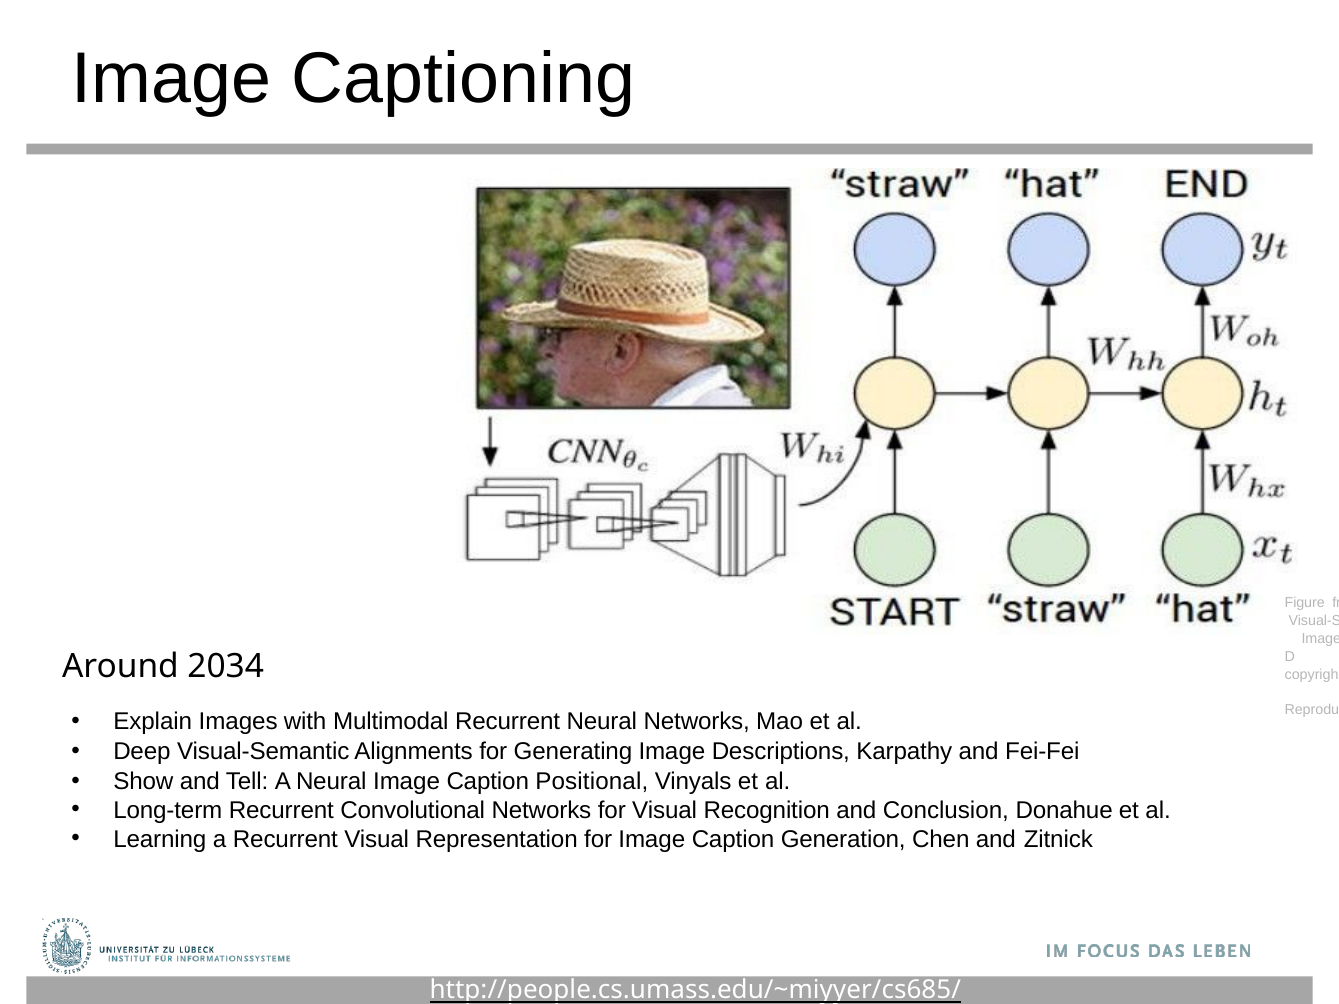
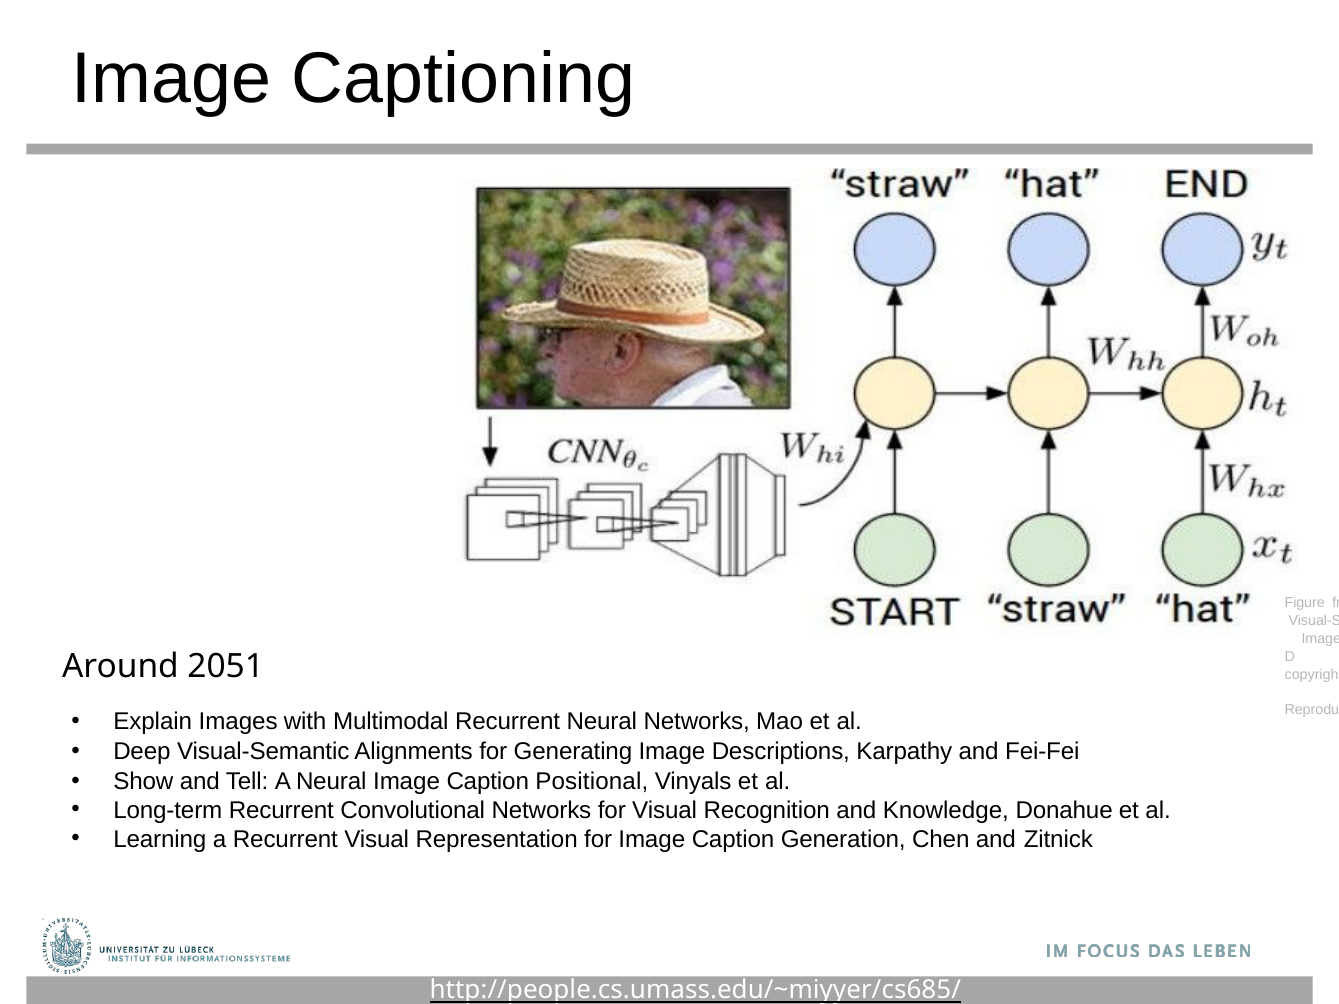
2034: 2034 -> 2051 (226, 667)
Conclusion: Conclusion -> Knowledge (946, 811)
